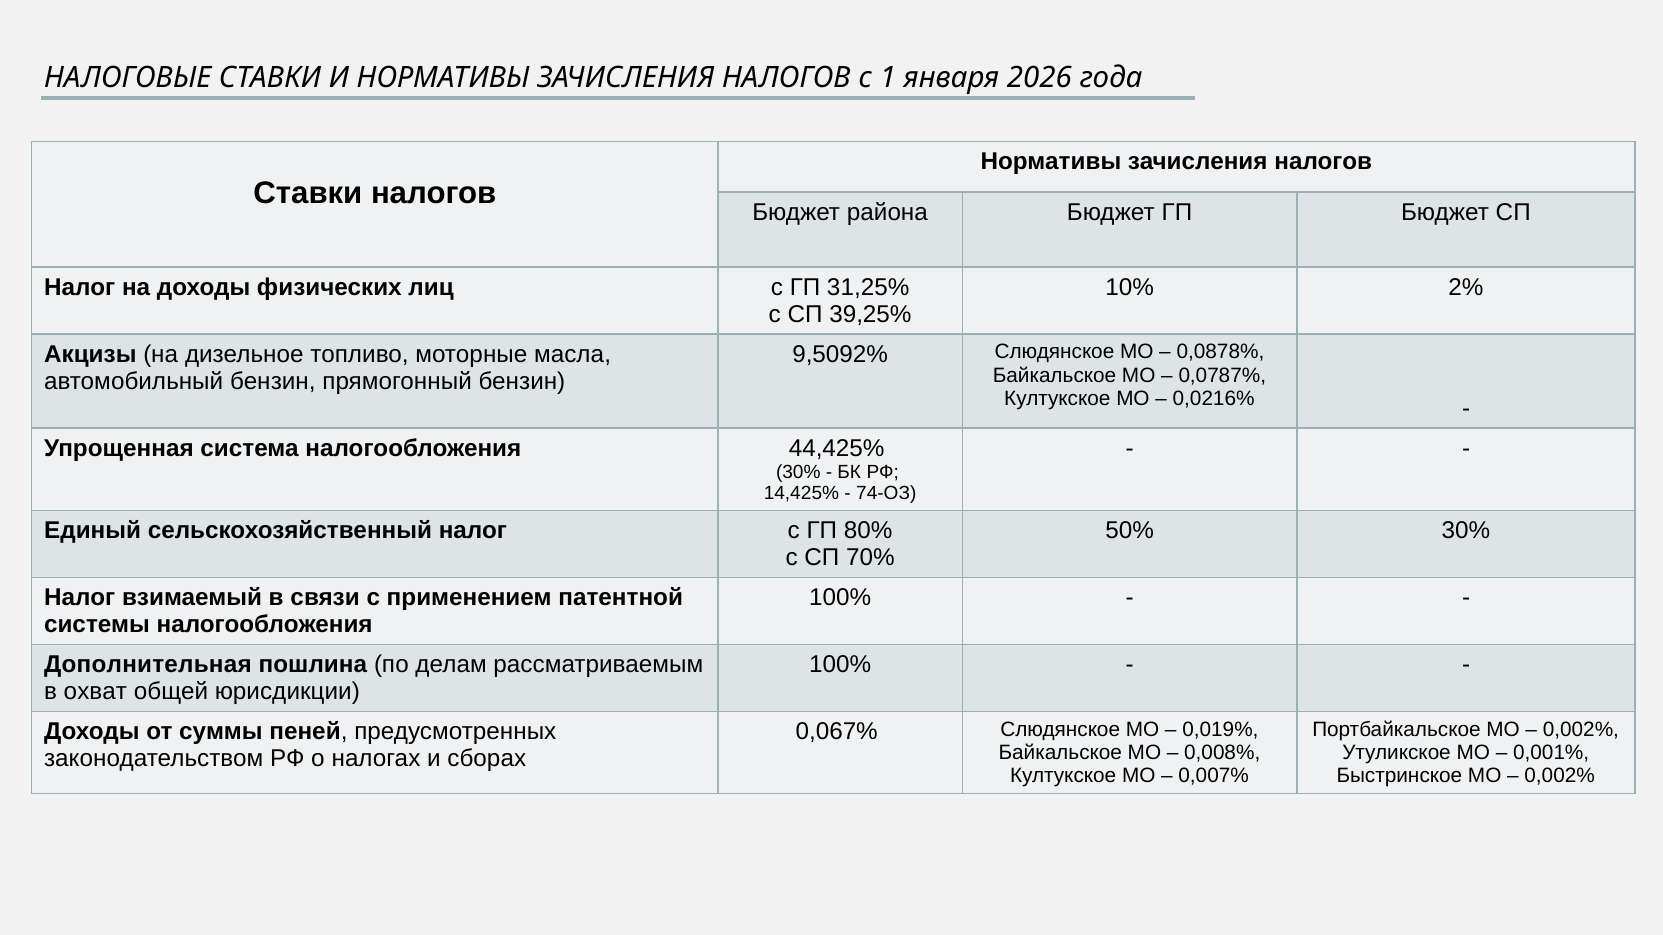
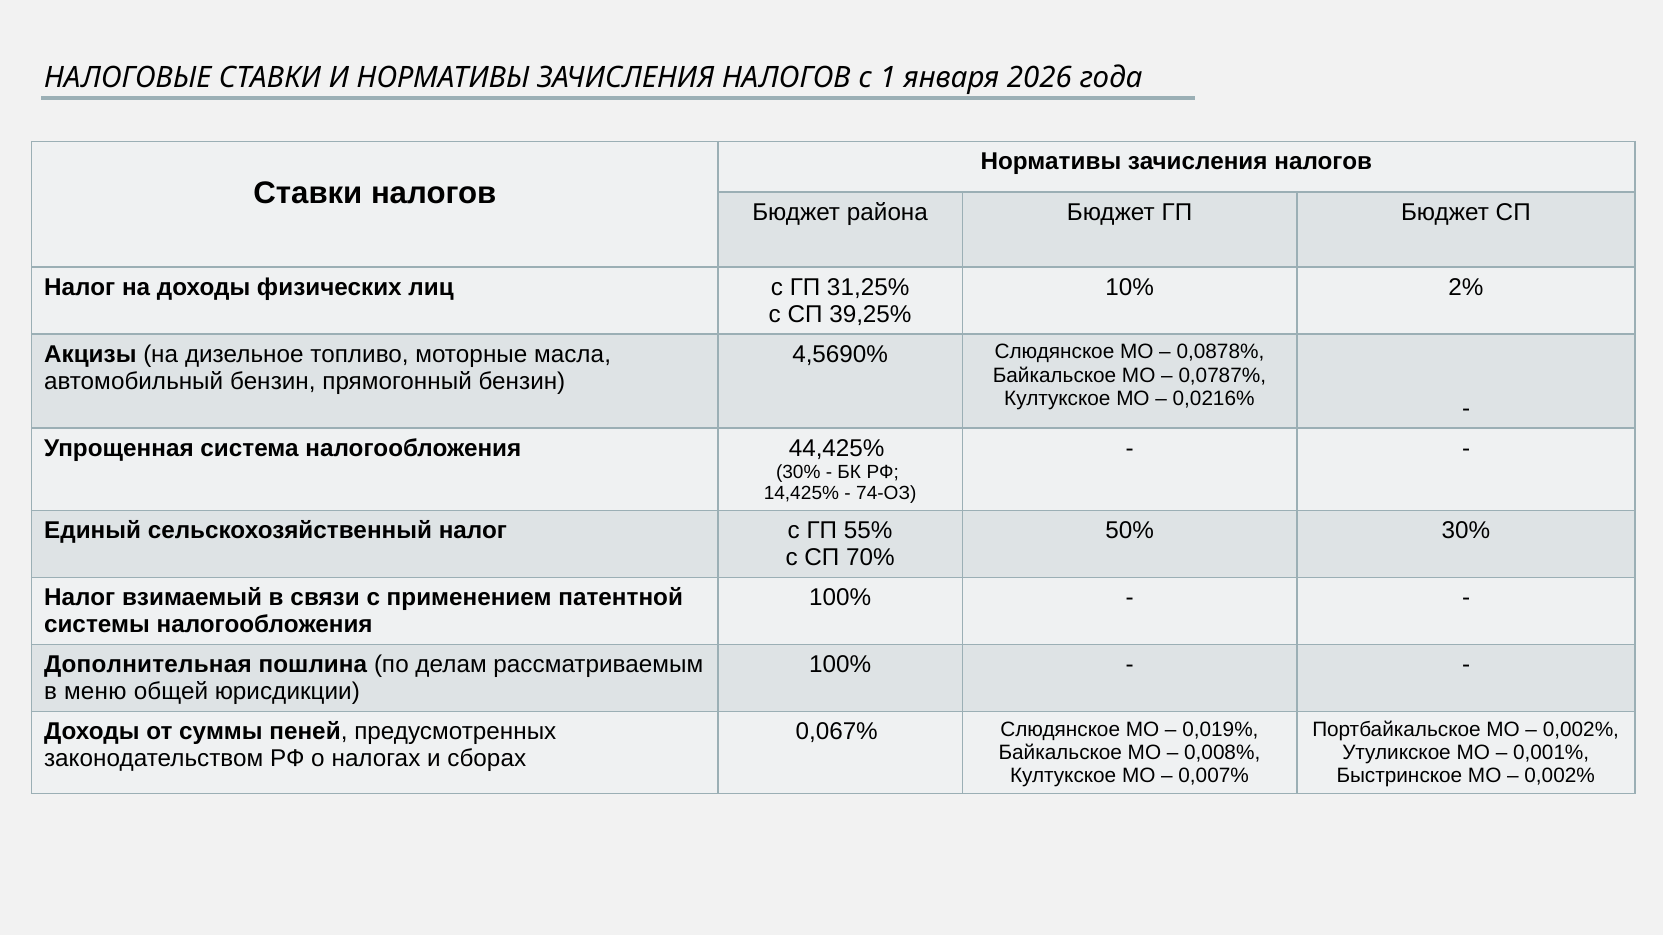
9,5092%: 9,5092% -> 4,5690% (840, 354)
80%: 80% -> 55% (868, 531)
охват: охват -> меню (95, 692)
